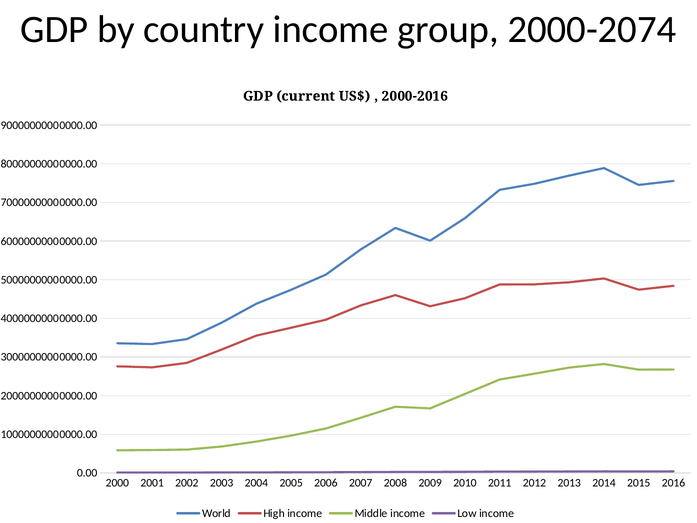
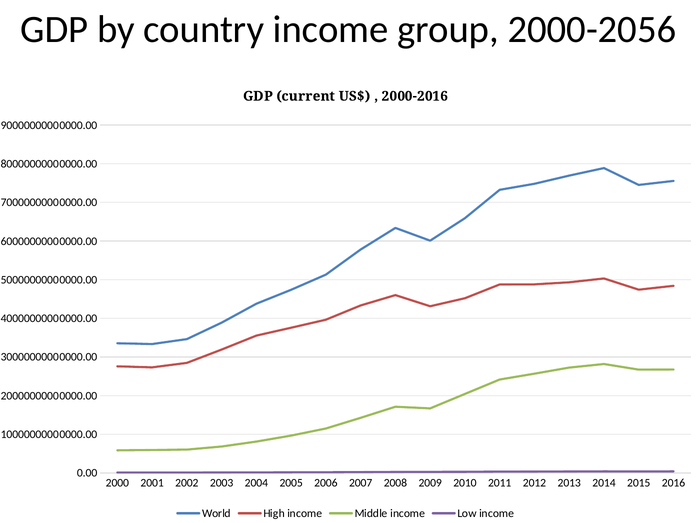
2000-2074: 2000-2074 -> 2000-2056 (592, 29)
